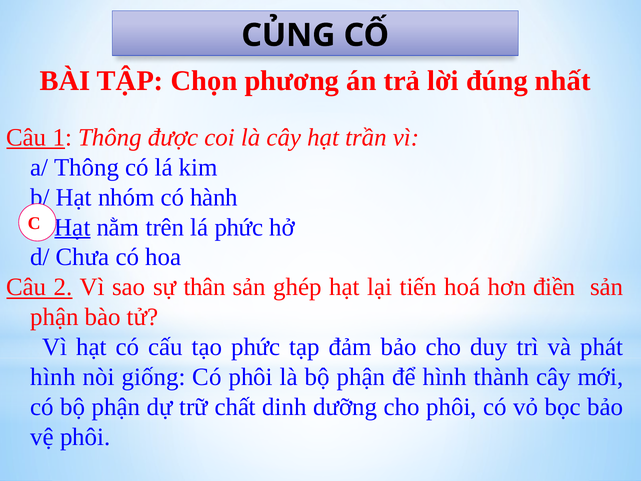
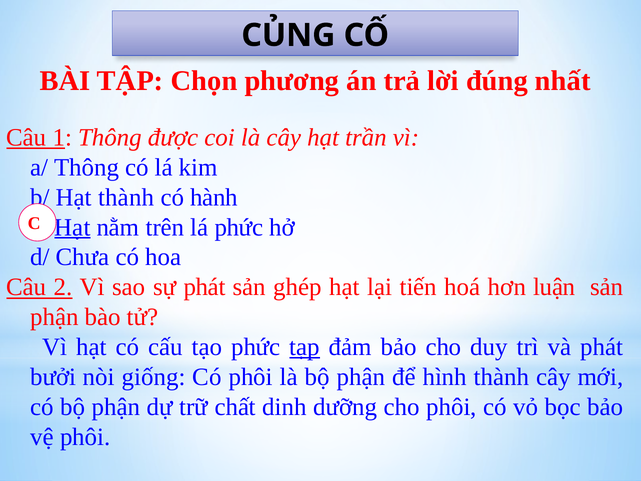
Hạt nhóm: nhóm -> thành (126, 197)
sự thân: thân -> phát (205, 287)
điền: điền -> luận (554, 287)
tạp underline: none -> present (305, 347)
hình: hình -> bưởi (53, 377)
